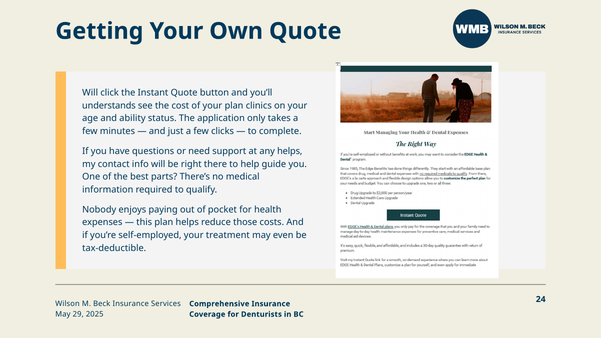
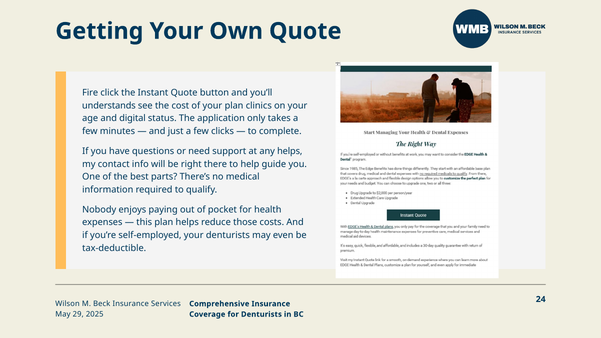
Will: Will -> Fire (90, 93)
ability: ability -> digital (133, 118)
your treatment: treatment -> denturists (228, 235)
